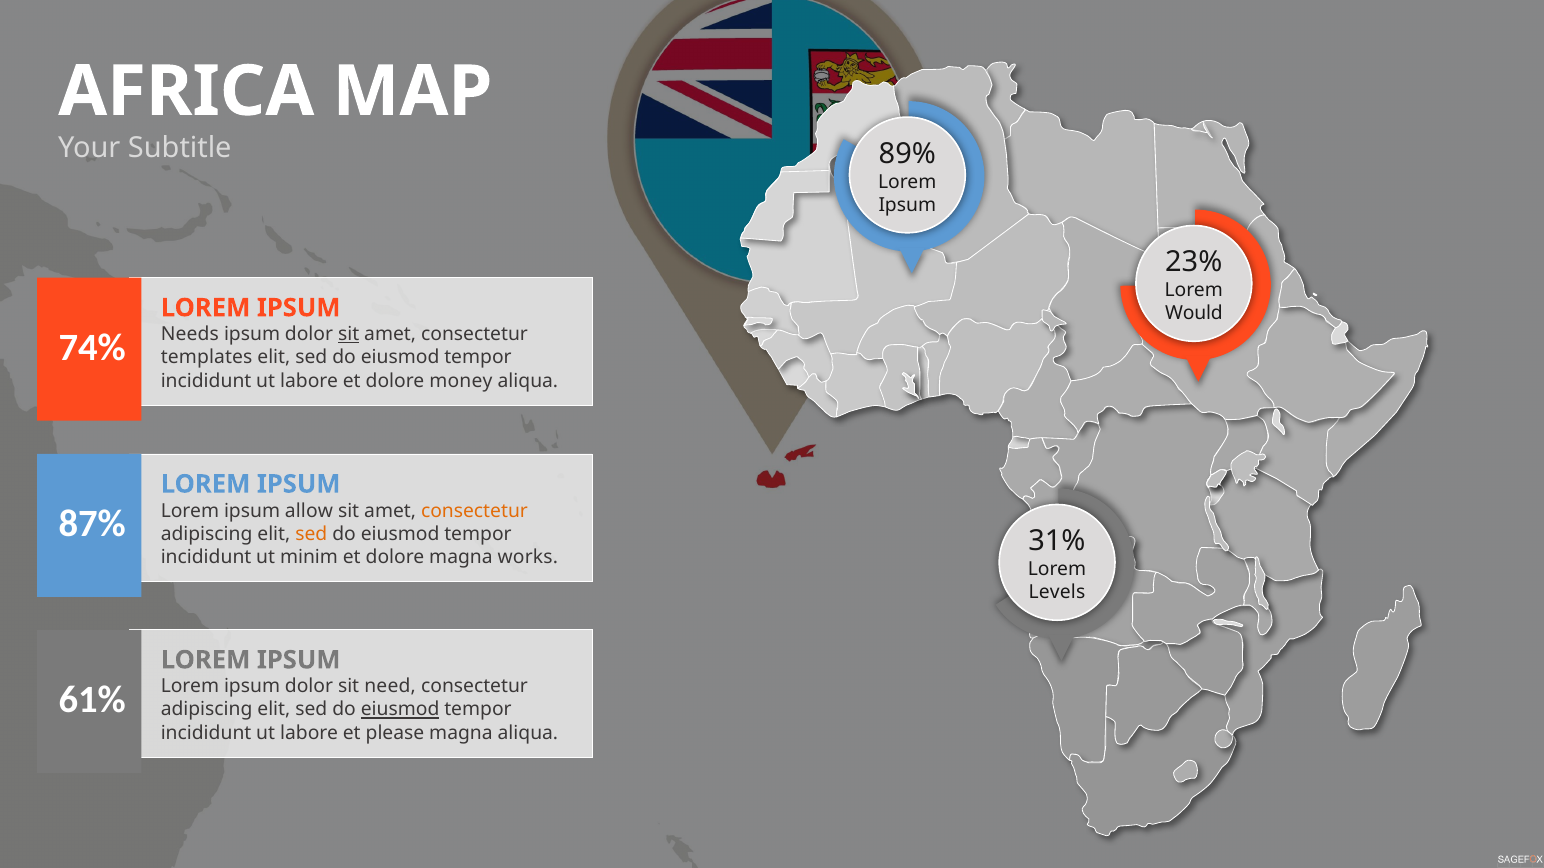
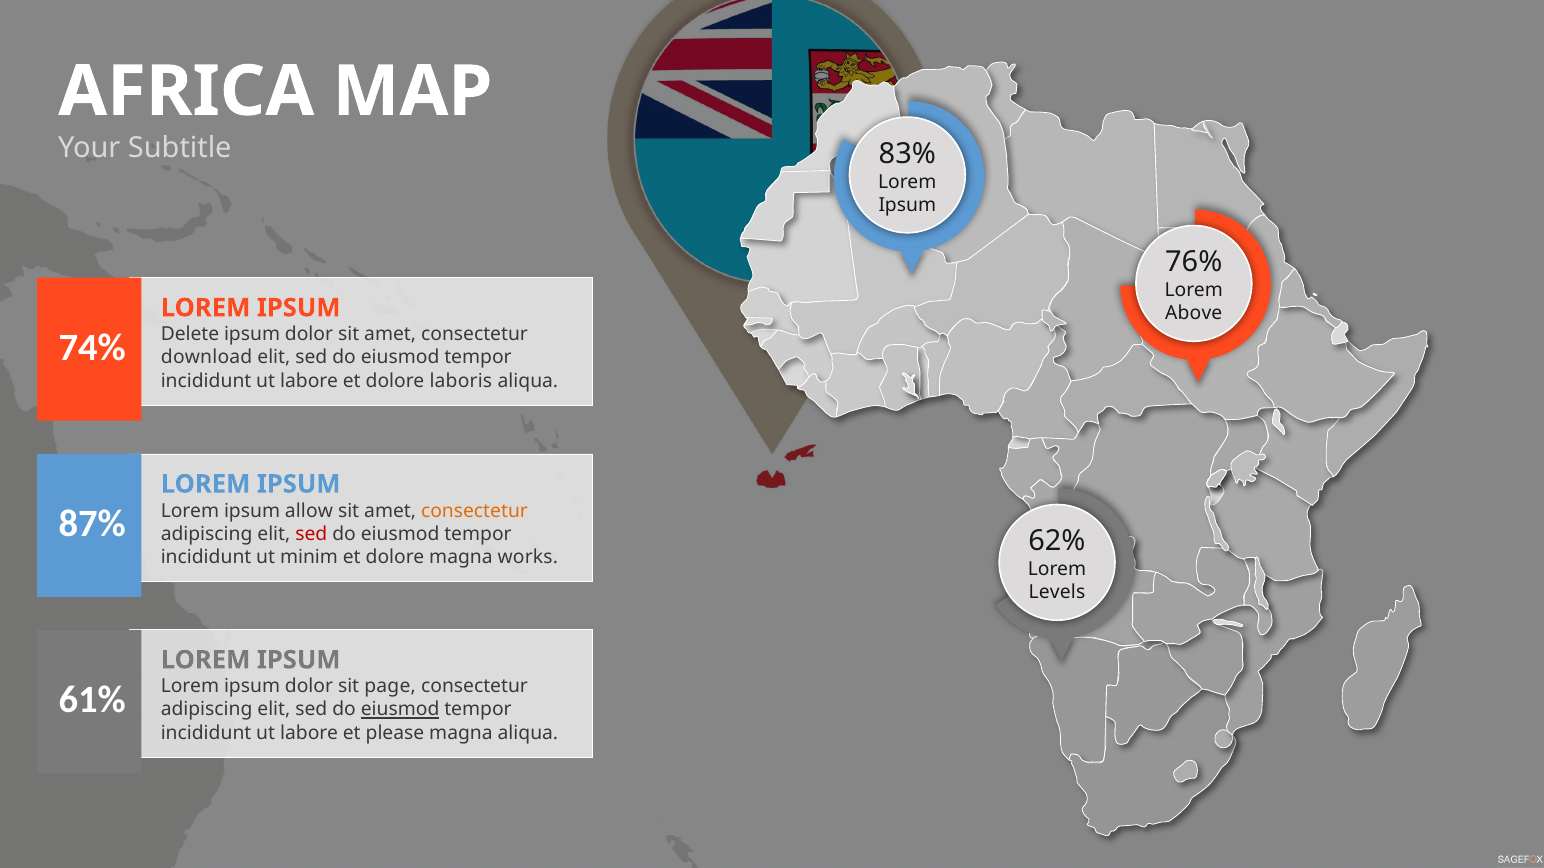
89%: 89% -> 83% (907, 154)
23%: 23% -> 76% (1194, 262)
Would: Would -> Above (1194, 314)
Needs: Needs -> Delete (190, 335)
sit underline: present -> none (349, 335)
templates: templates -> download (207, 358)
money: money -> laboris (461, 381)
sed colour: orange -> red (311, 534)
31%: 31% -> 62% (1057, 541)
need: need -> page (390, 687)
